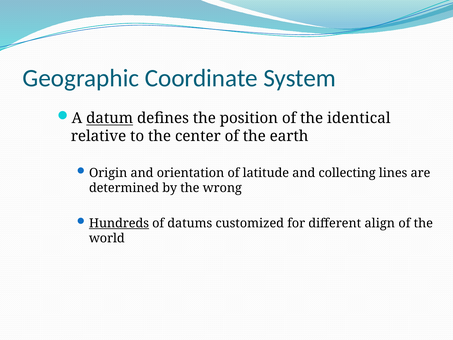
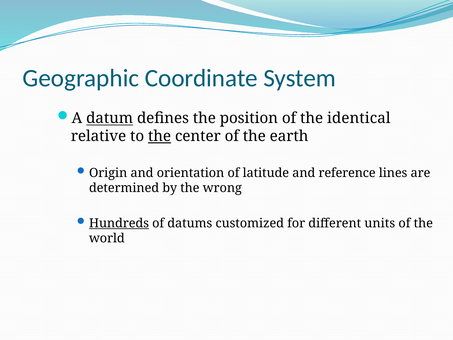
the underline: none -> present (160, 136)
collecting: collecting -> reference (347, 173)
align: align -> units (380, 223)
